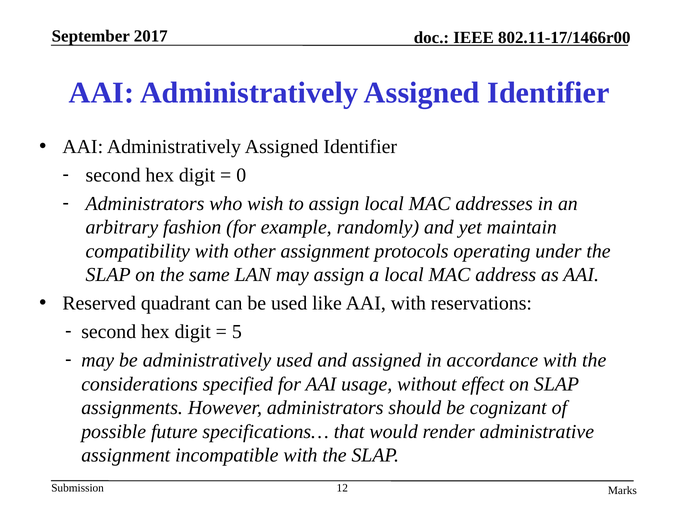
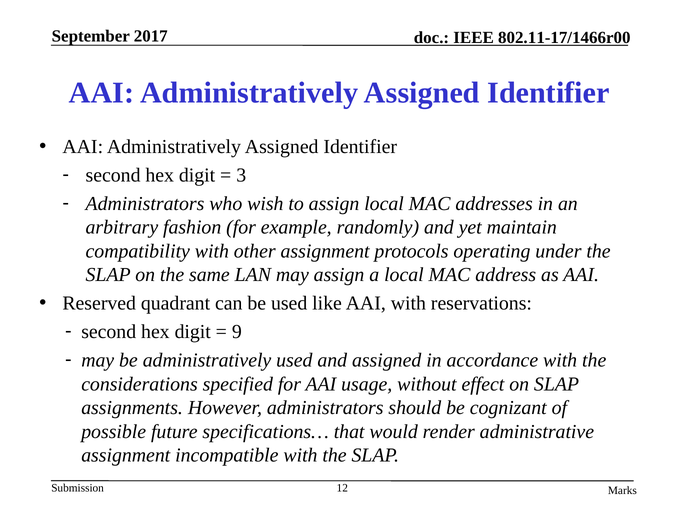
0: 0 -> 3 (241, 175)
5: 5 -> 9 (237, 332)
